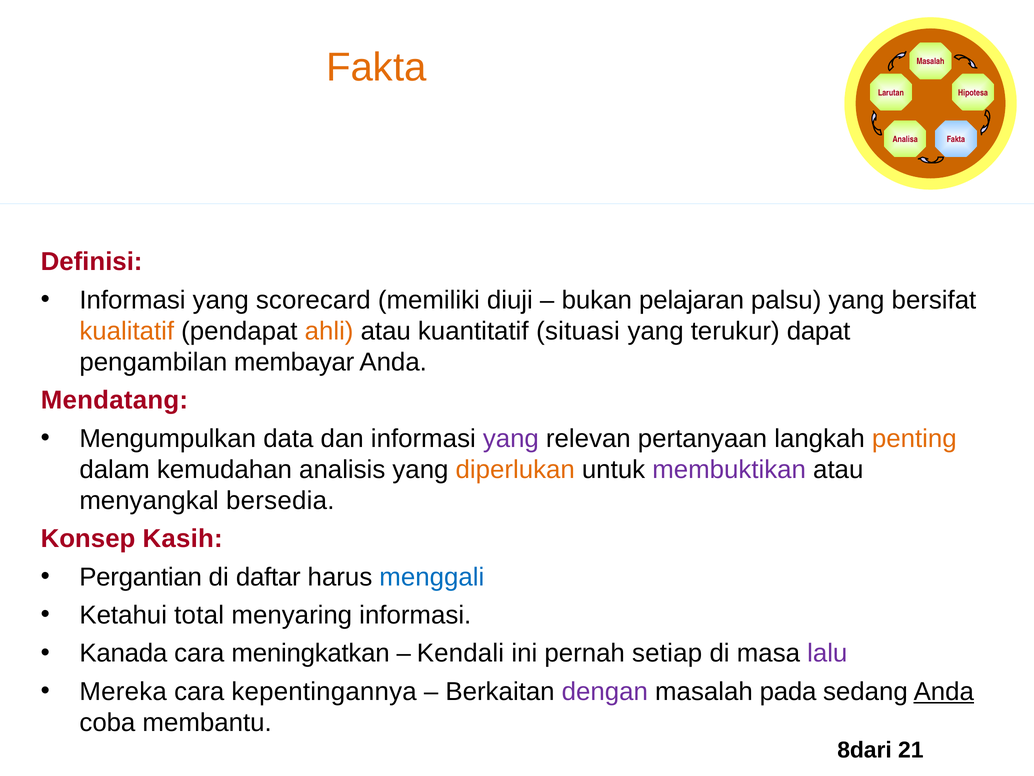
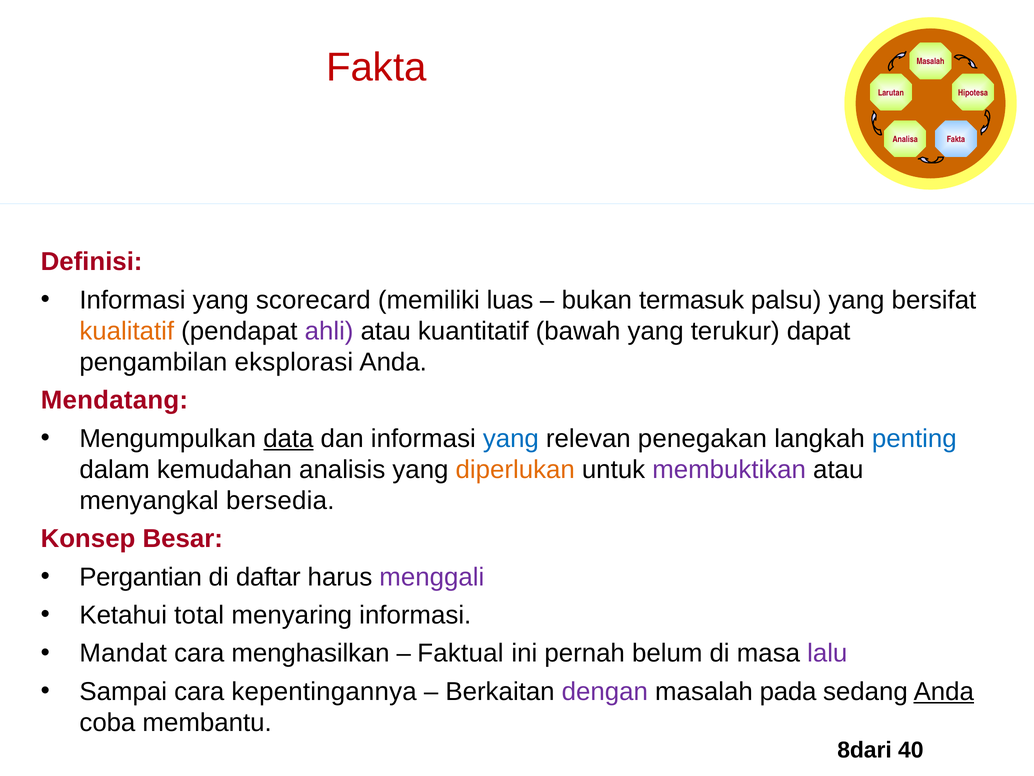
Fakta colour: orange -> red (376, 68)
diuji: diuji -> luas (510, 300)
pelajaran: pelajaran -> termasuk (692, 300)
ahli colour: orange -> purple (329, 331)
situasi: situasi -> bawah (578, 331)
membayar: membayar -> eksplorasi (294, 362)
data underline: none -> present (288, 438)
yang colour: purple -> blue (511, 438)
pertanyaan: pertanyaan -> penegakan (702, 438)
penting colour: orange -> blue (914, 438)
Kasih: Kasih -> Besar (183, 538)
menggali colour: blue -> purple (432, 577)
Kanada: Kanada -> Mandat (123, 653)
meningkatkan: meningkatkan -> menghasilkan (311, 653)
Kendali: Kendali -> Faktual (460, 653)
setiap: setiap -> belum (667, 653)
Mereka: Mereka -> Sampai (123, 691)
21: 21 -> 40 (911, 750)
